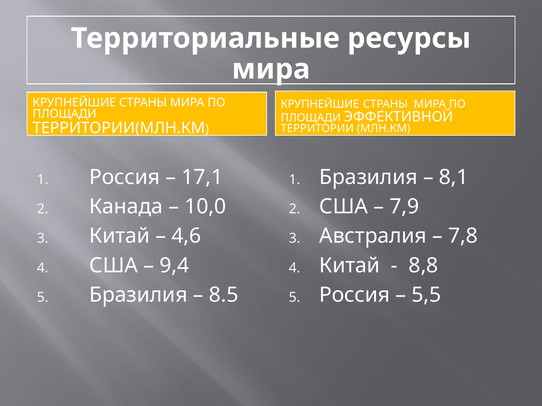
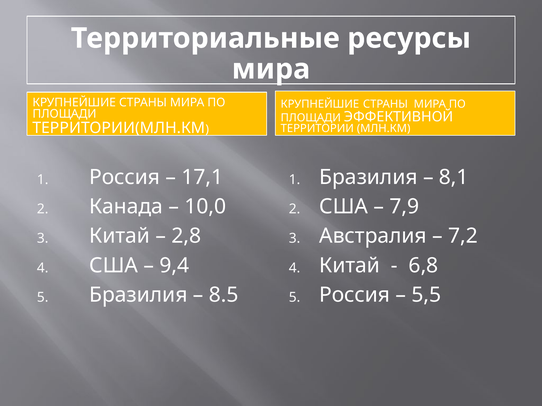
4,6: 4,6 -> 2,8 (186, 236)
7,8: 7,8 -> 7,2 (463, 236)
8,8: 8,8 -> 6,8 (424, 266)
